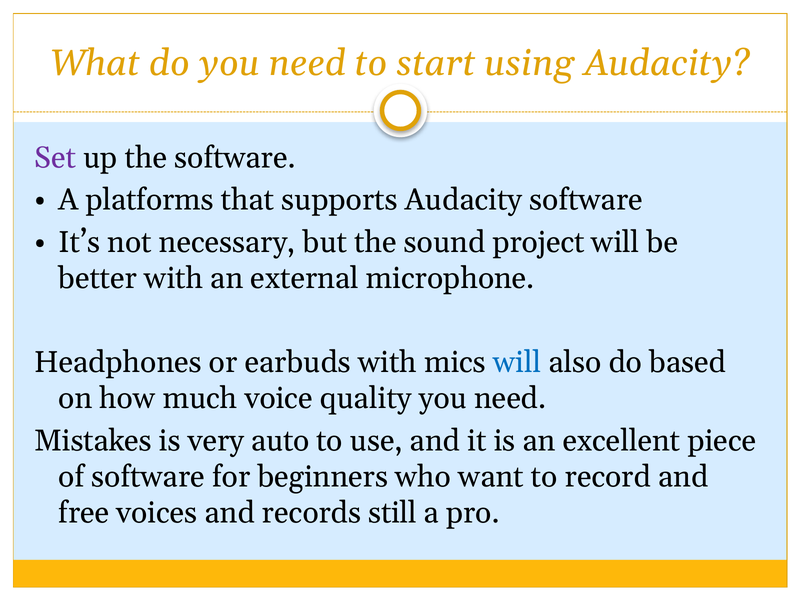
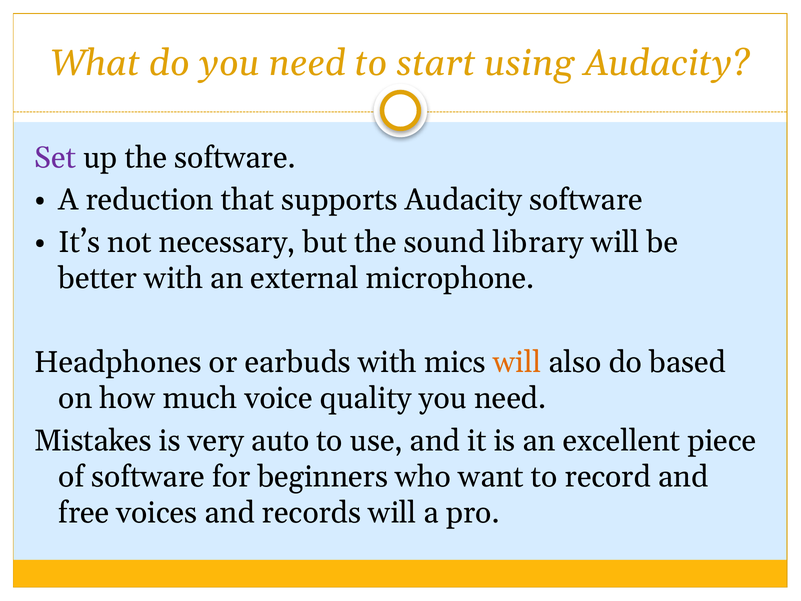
platforms: platforms -> reduction (150, 200)
project: project -> library (538, 242)
will colour: blue -> orange (517, 362)
records still: still -> will (392, 513)
